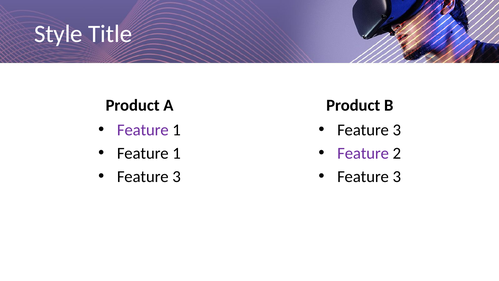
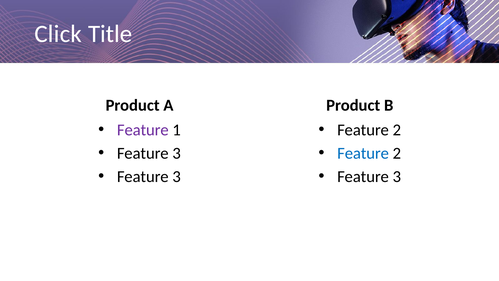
Style: Style -> Click (58, 34)
3: 3 -> 2 (397, 130)
1: 1 -> 3 (177, 153)
Feature colour: purple -> blue (363, 153)
